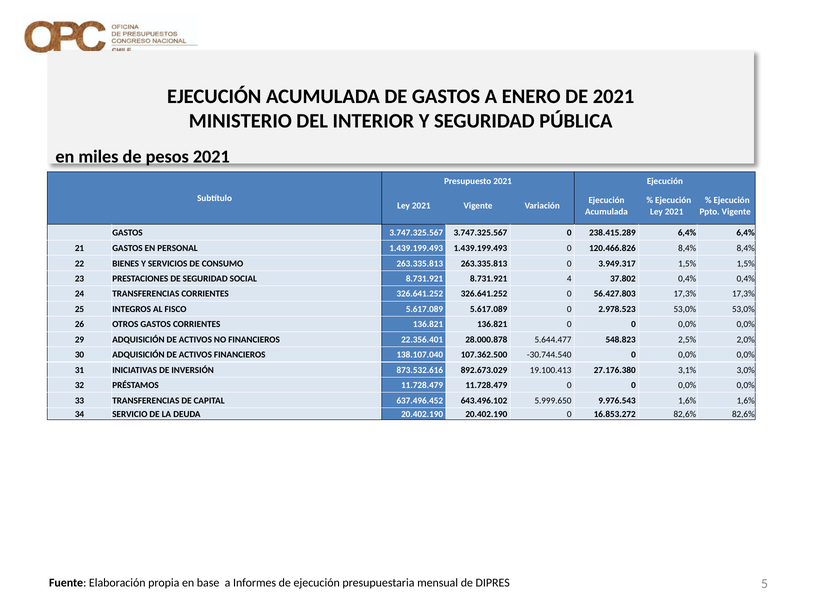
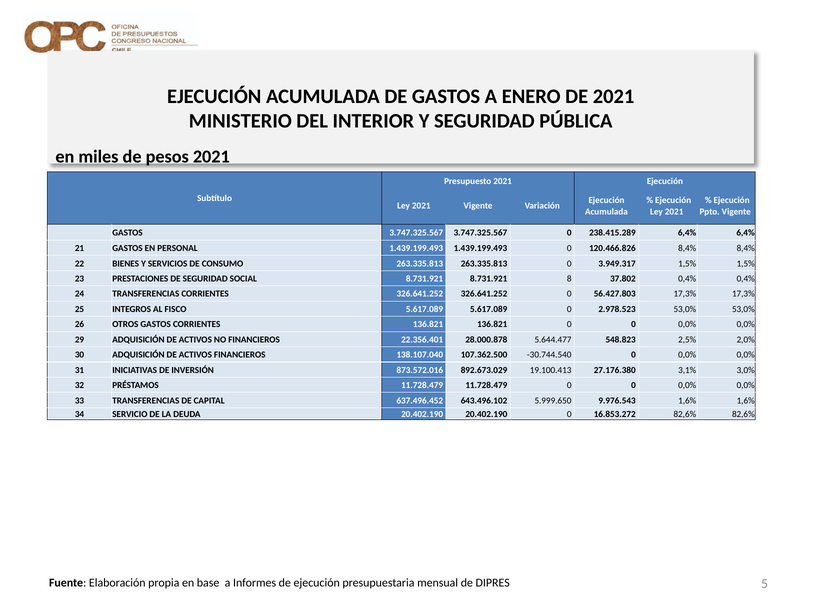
4: 4 -> 8 (569, 279)
873.532.616: 873.532.616 -> 873.572.016 (420, 370)
